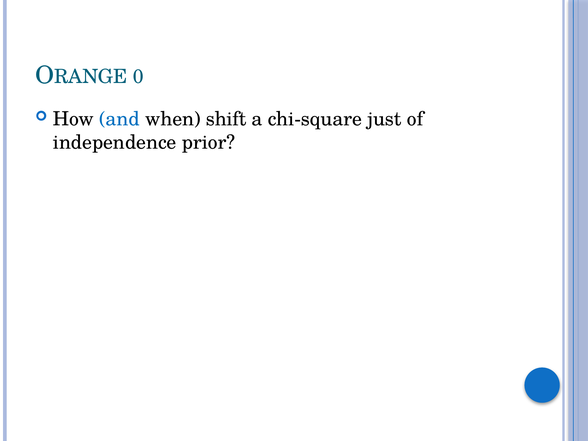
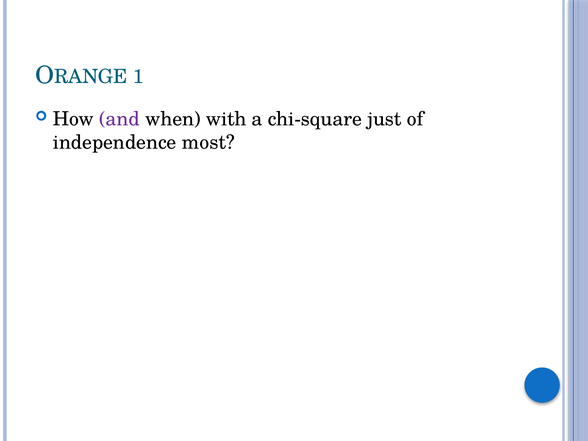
0: 0 -> 1 (138, 77)
and colour: blue -> purple (119, 119)
shift: shift -> with (226, 119)
prior: prior -> most (208, 142)
